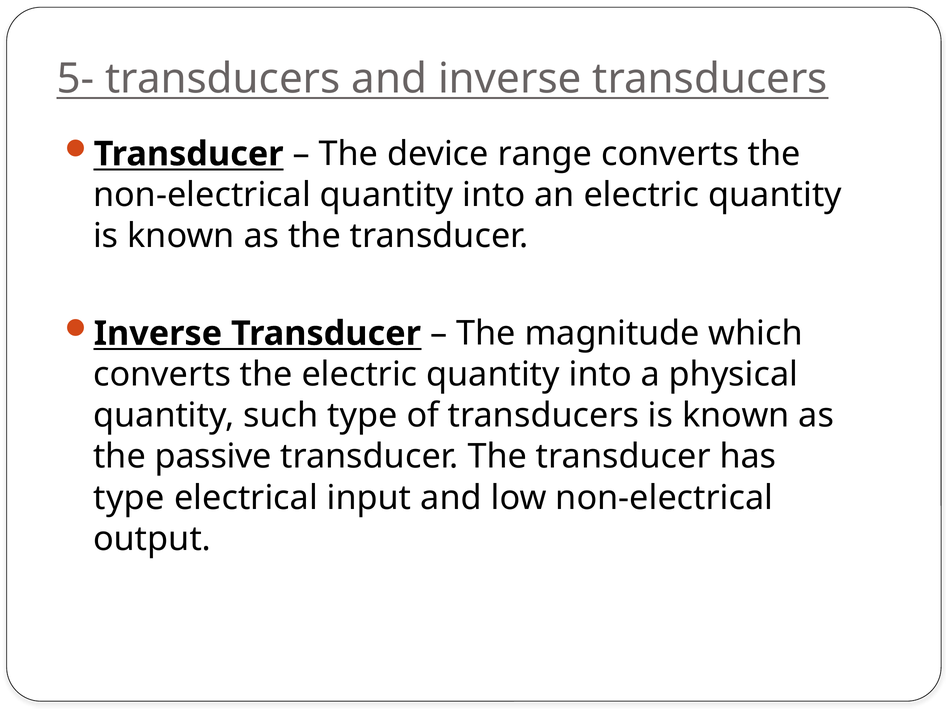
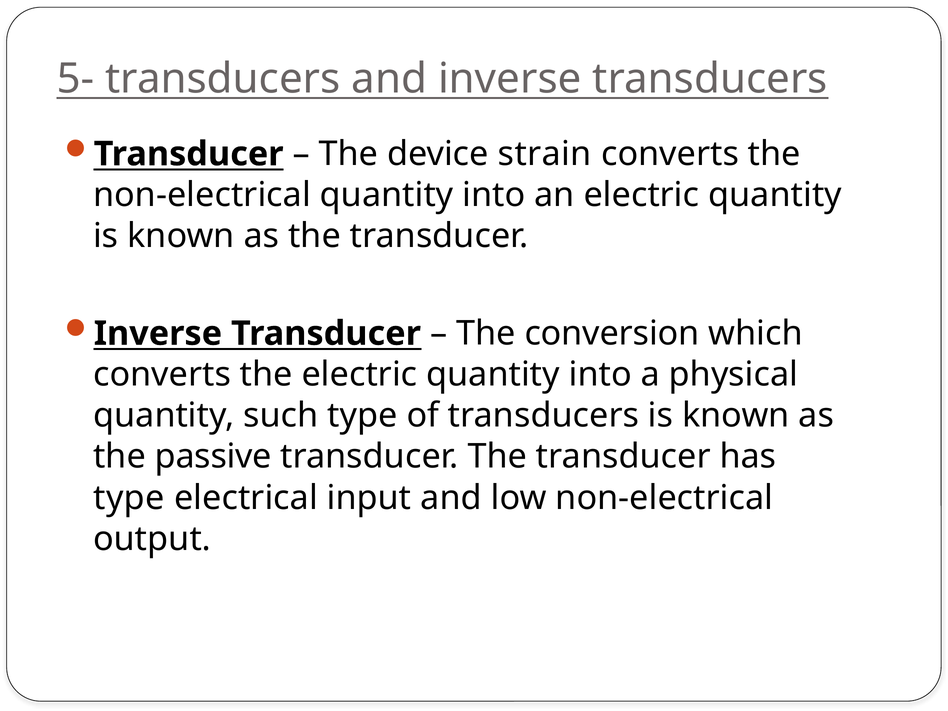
range: range -> strain (545, 154)
magnitude: magnitude -> conversion (612, 334)
